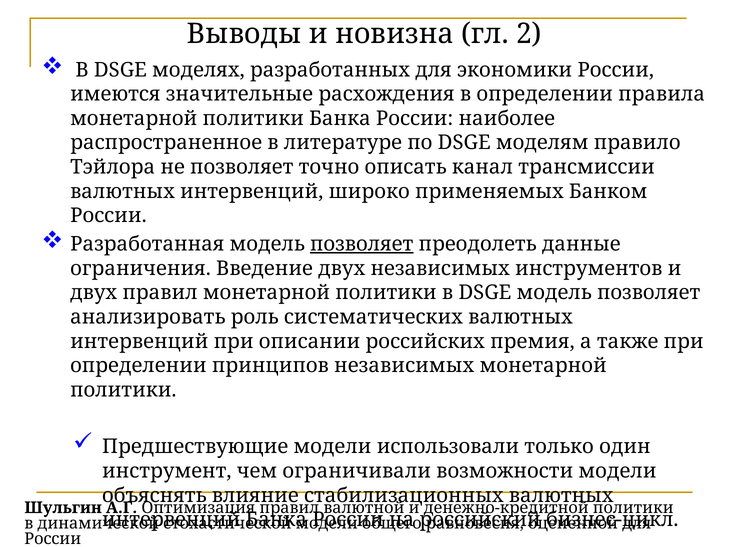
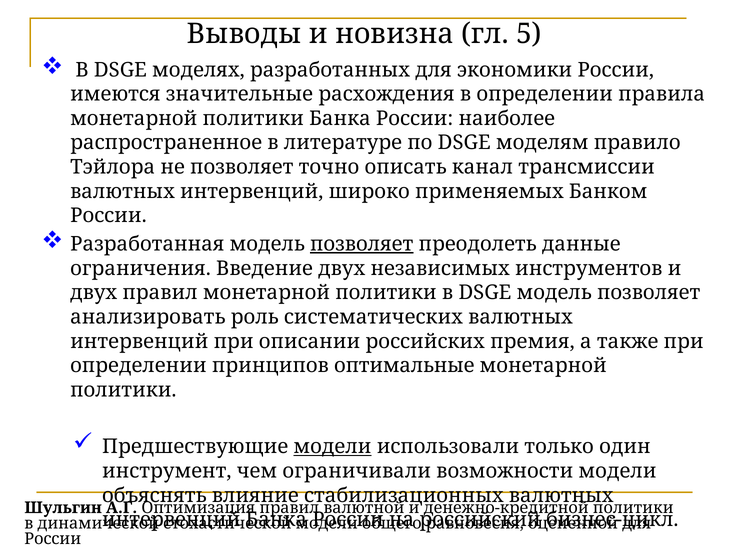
2: 2 -> 5 (529, 34)
принципов независимых: независимых -> оптимальные (404, 366)
модели underline: none -> present (332, 447)
